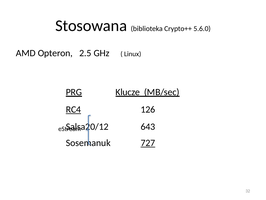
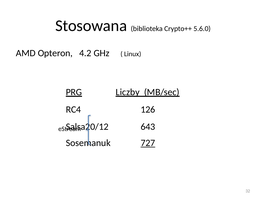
2.5: 2.5 -> 4.2 (85, 53)
Klucze: Klucze -> Liczby (128, 92)
RC4 underline: present -> none (73, 109)
